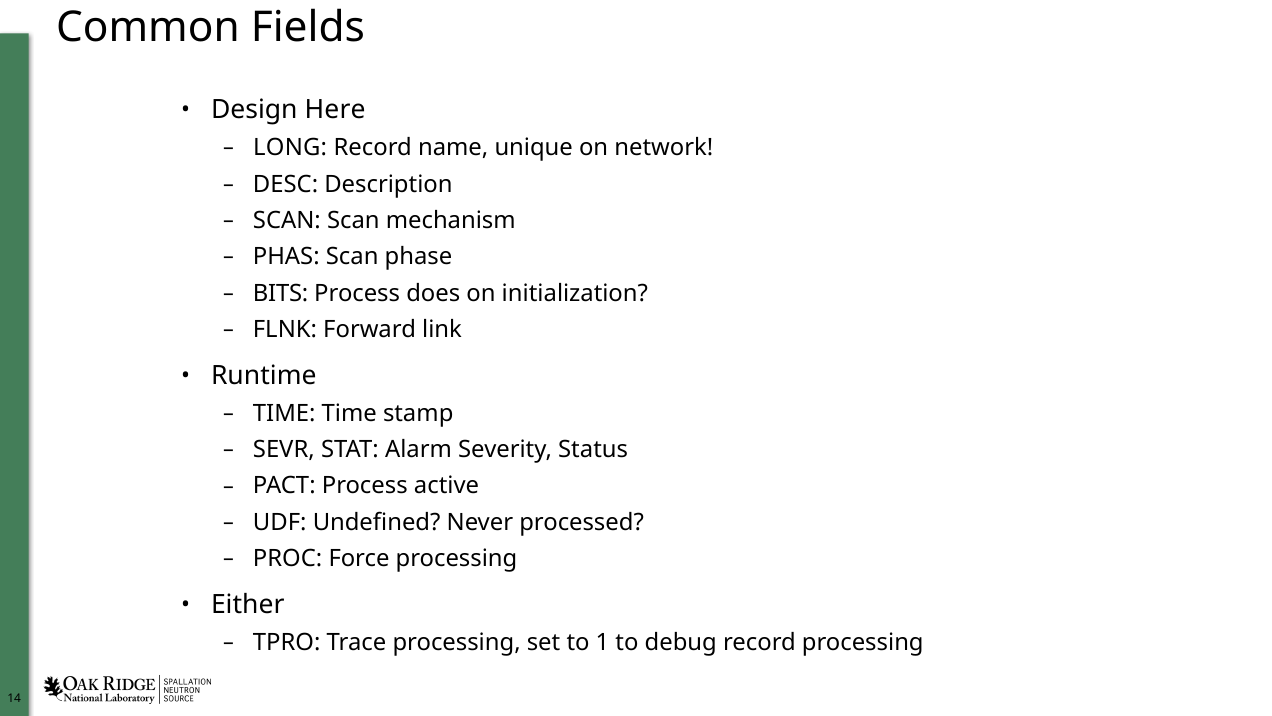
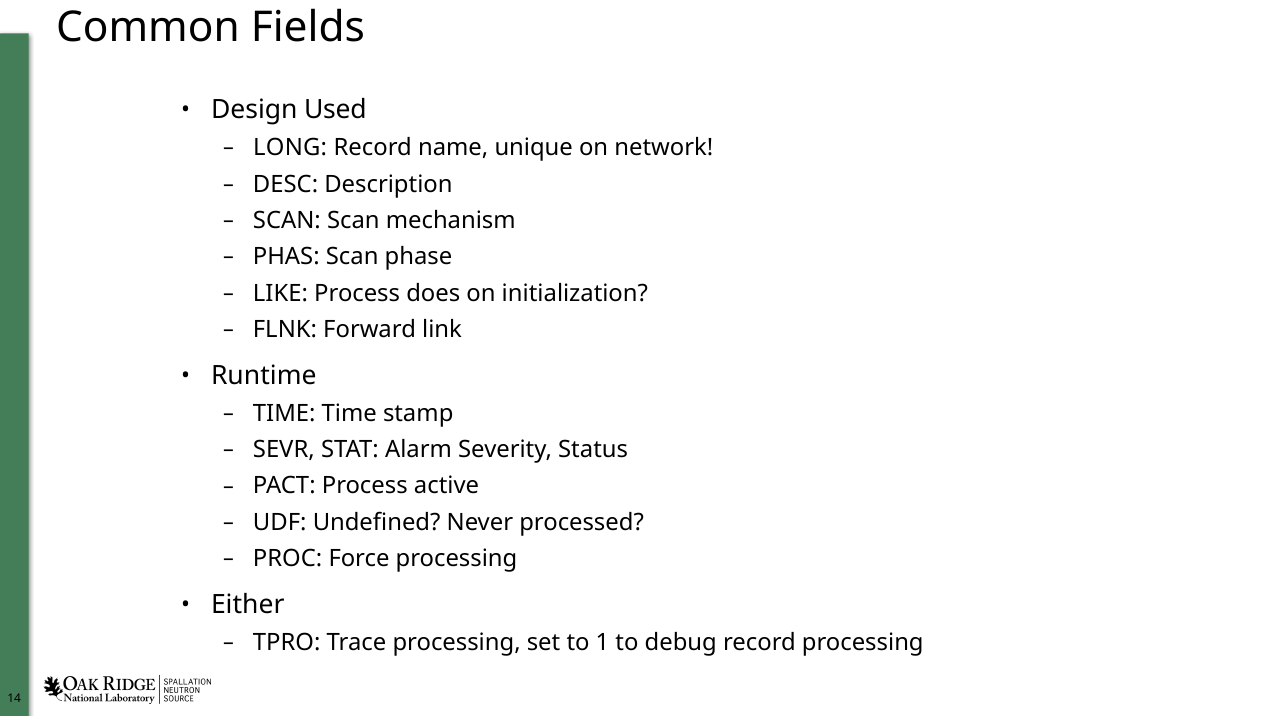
Here: Here -> Used (335, 110)
BITS: BITS -> LIKE (280, 293)
